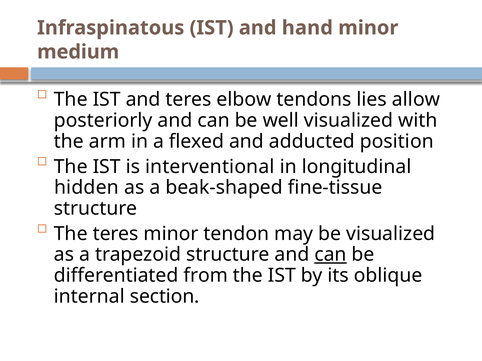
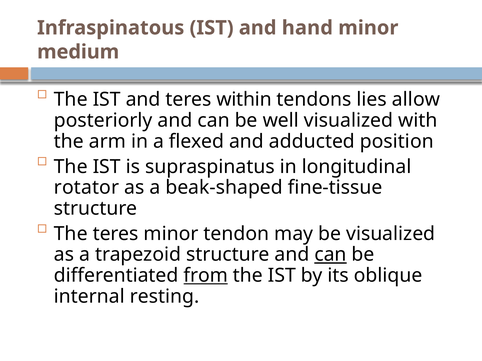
elbow: elbow -> within (244, 100)
interventional: interventional -> supraspinatus (210, 167)
hidden: hidden -> rotator (87, 188)
from underline: none -> present (206, 276)
section: section -> resting (165, 297)
